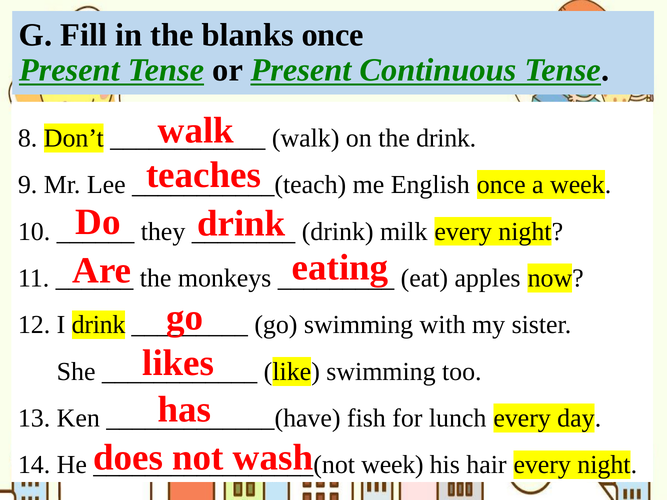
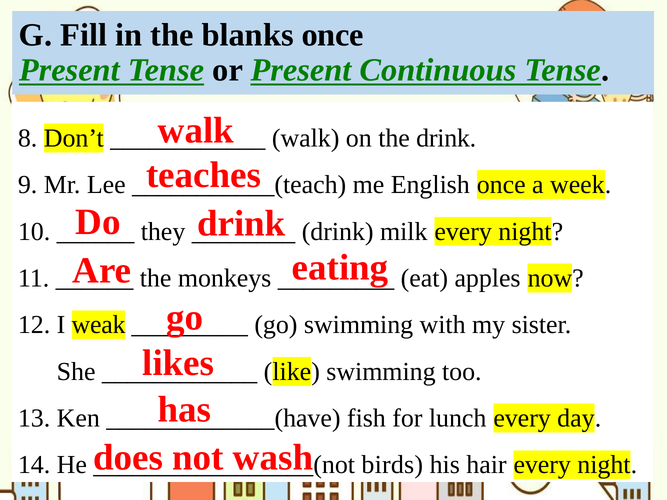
I drink: drink -> weak (99, 325)
week: week -> birds (392, 465)
